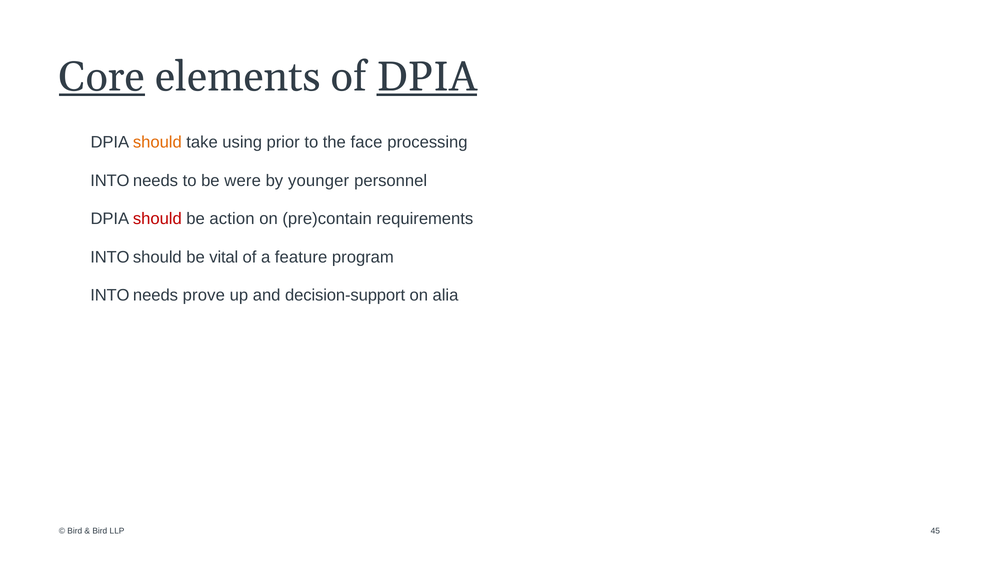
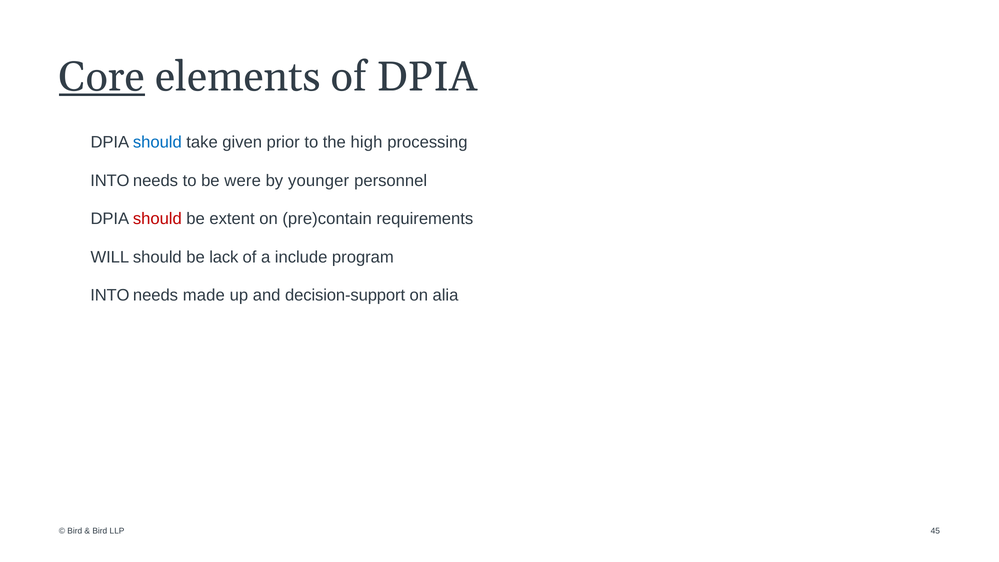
DPIA underline: present -> none (427, 77)
should colour: orange -> blue (157, 142)
using: using -> given (242, 142)
face: face -> high (366, 142)
action: action -> extent (232, 219)
INTO: INTO -> WILL (110, 257)
vital: vital -> lack (224, 257)
feature: feature -> include (301, 257)
prove: prove -> made (204, 295)
